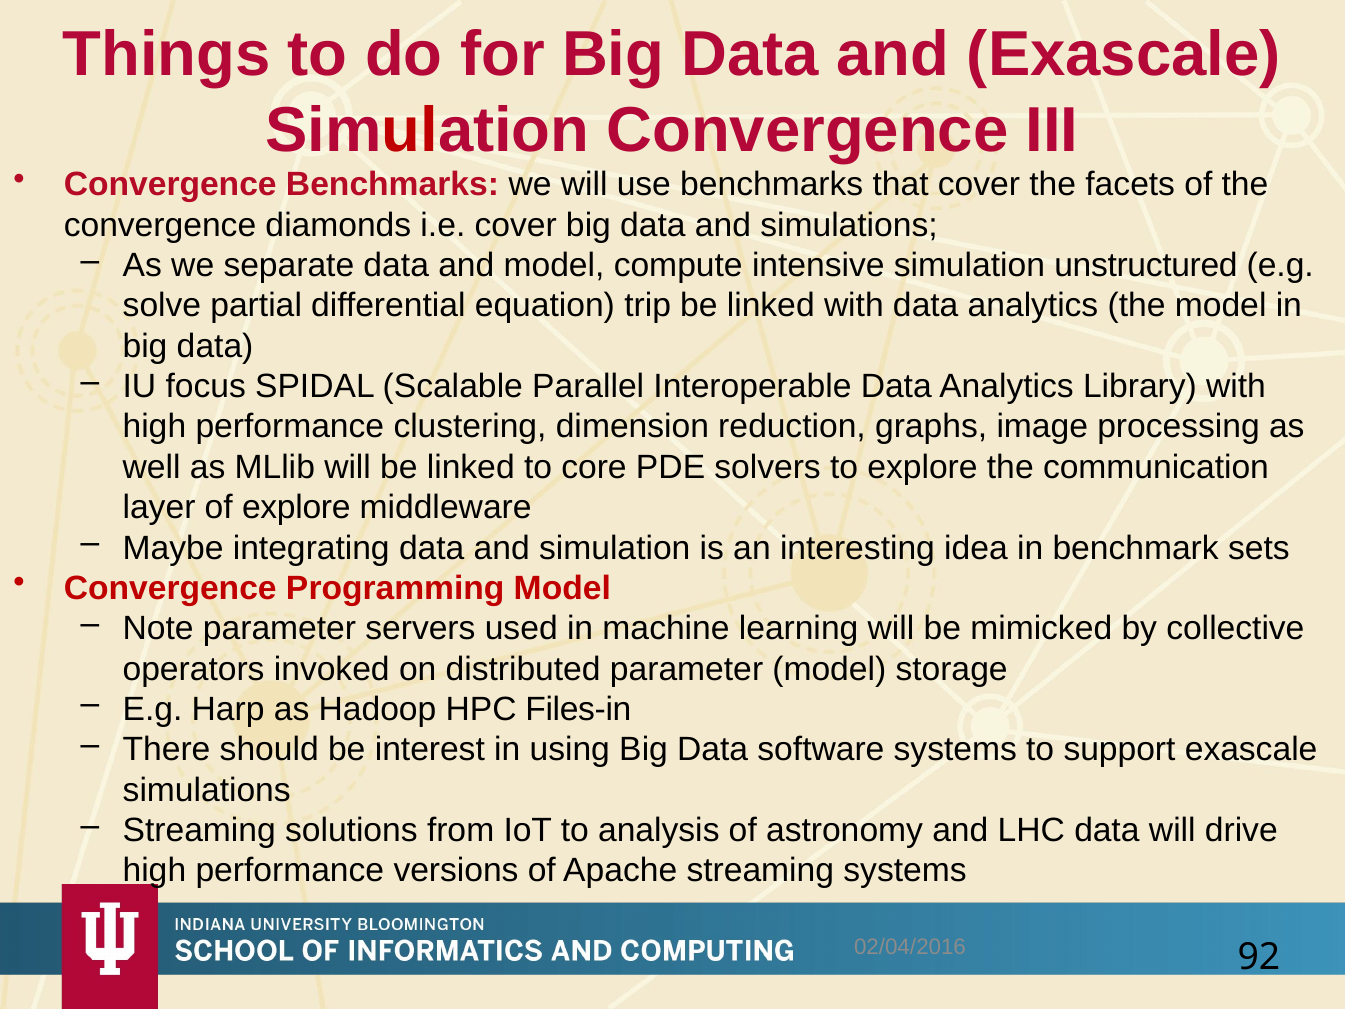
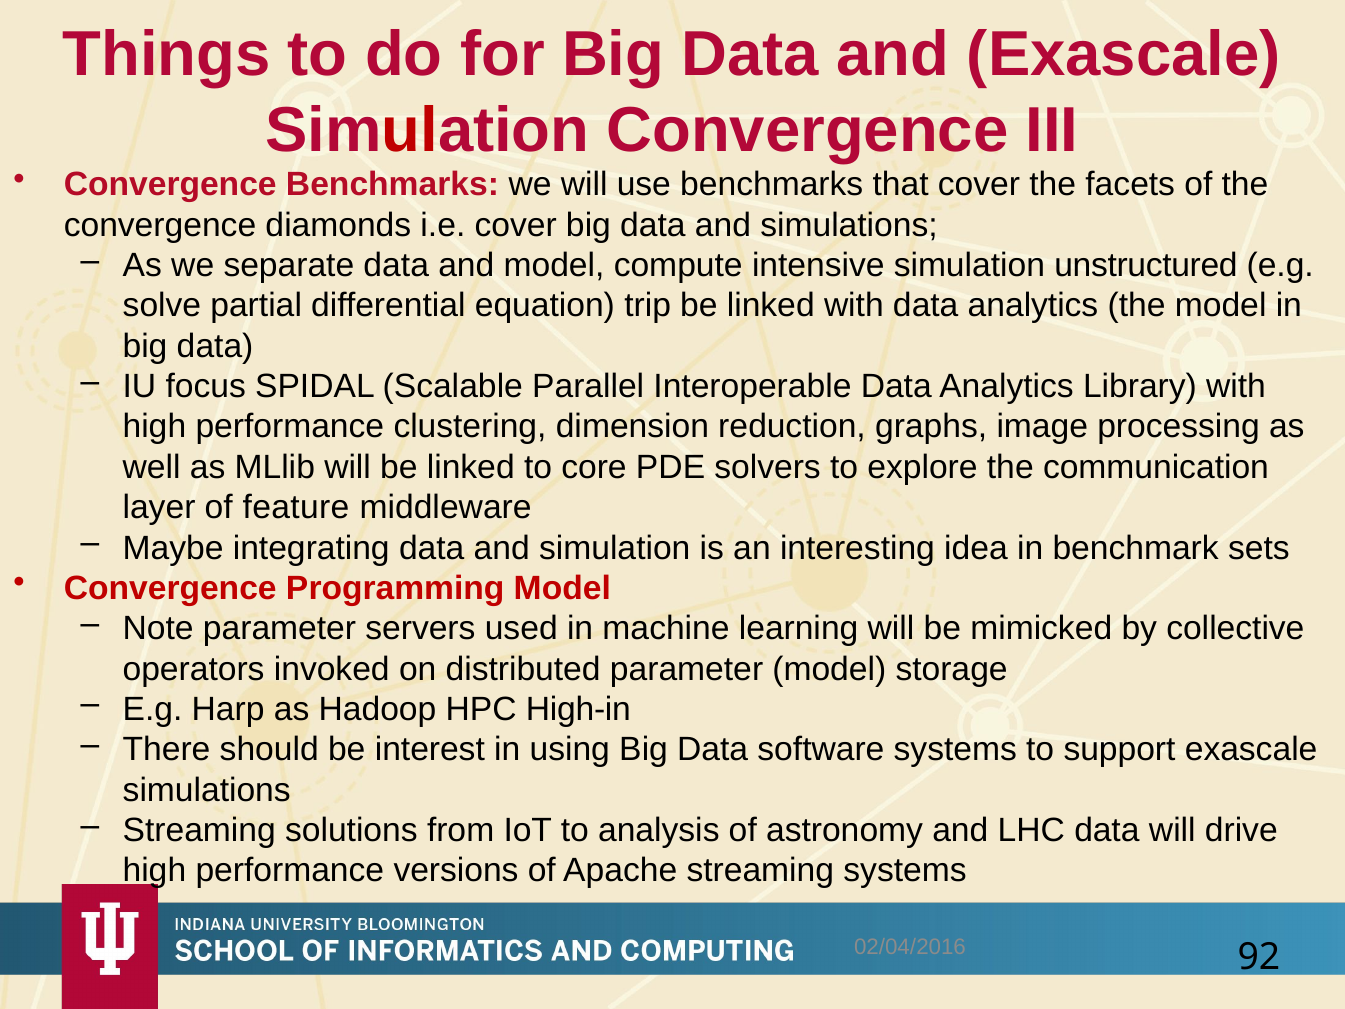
of explore: explore -> feature (296, 507)
Files-in: Files-in -> High-in (578, 709)
